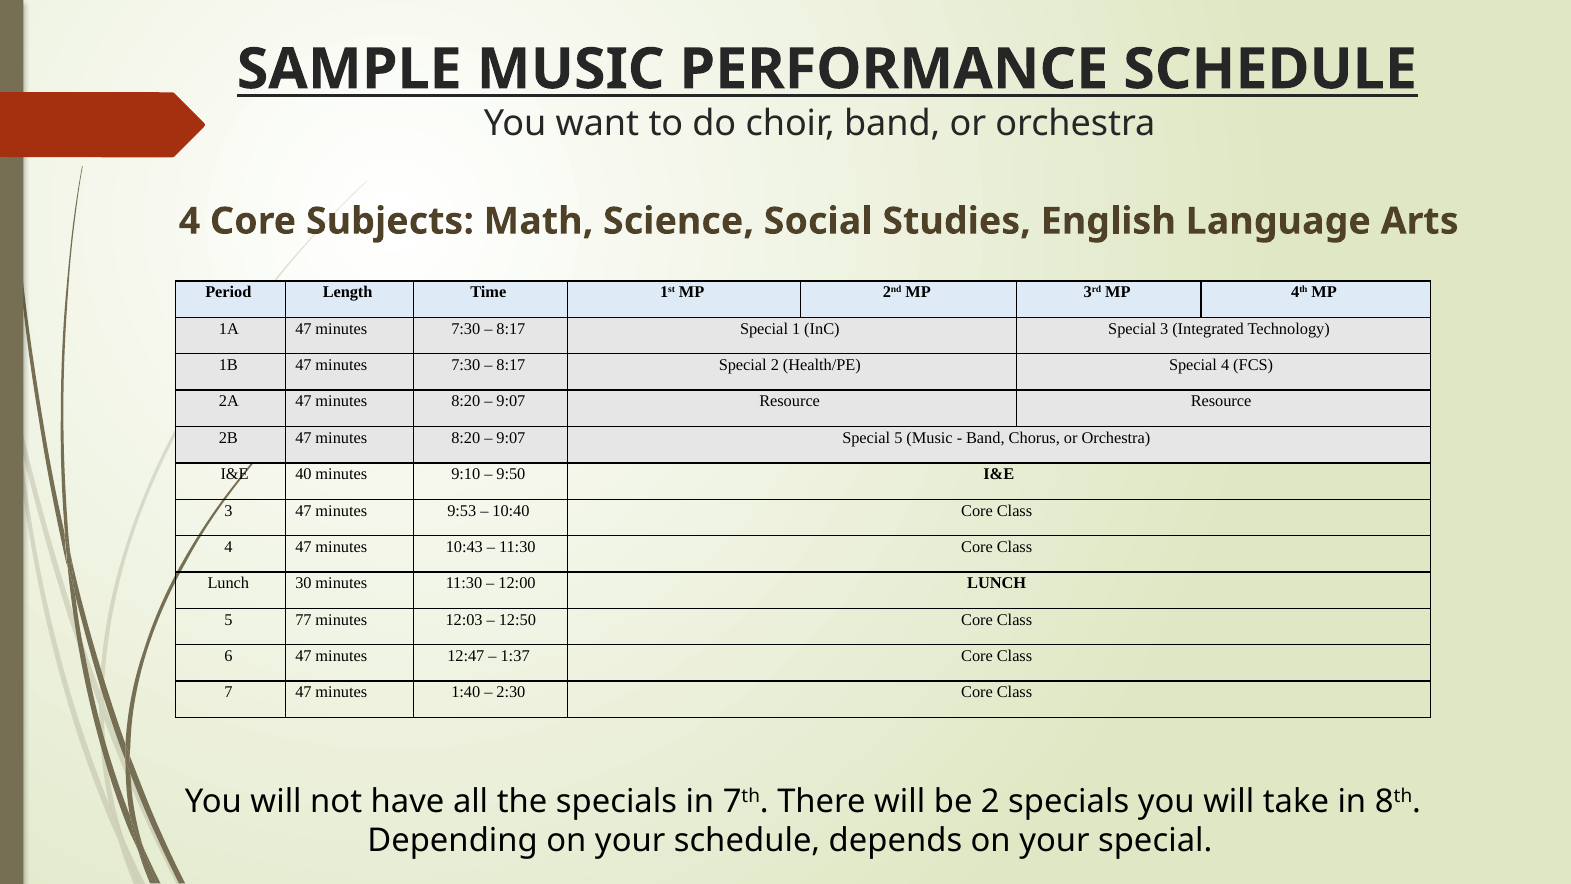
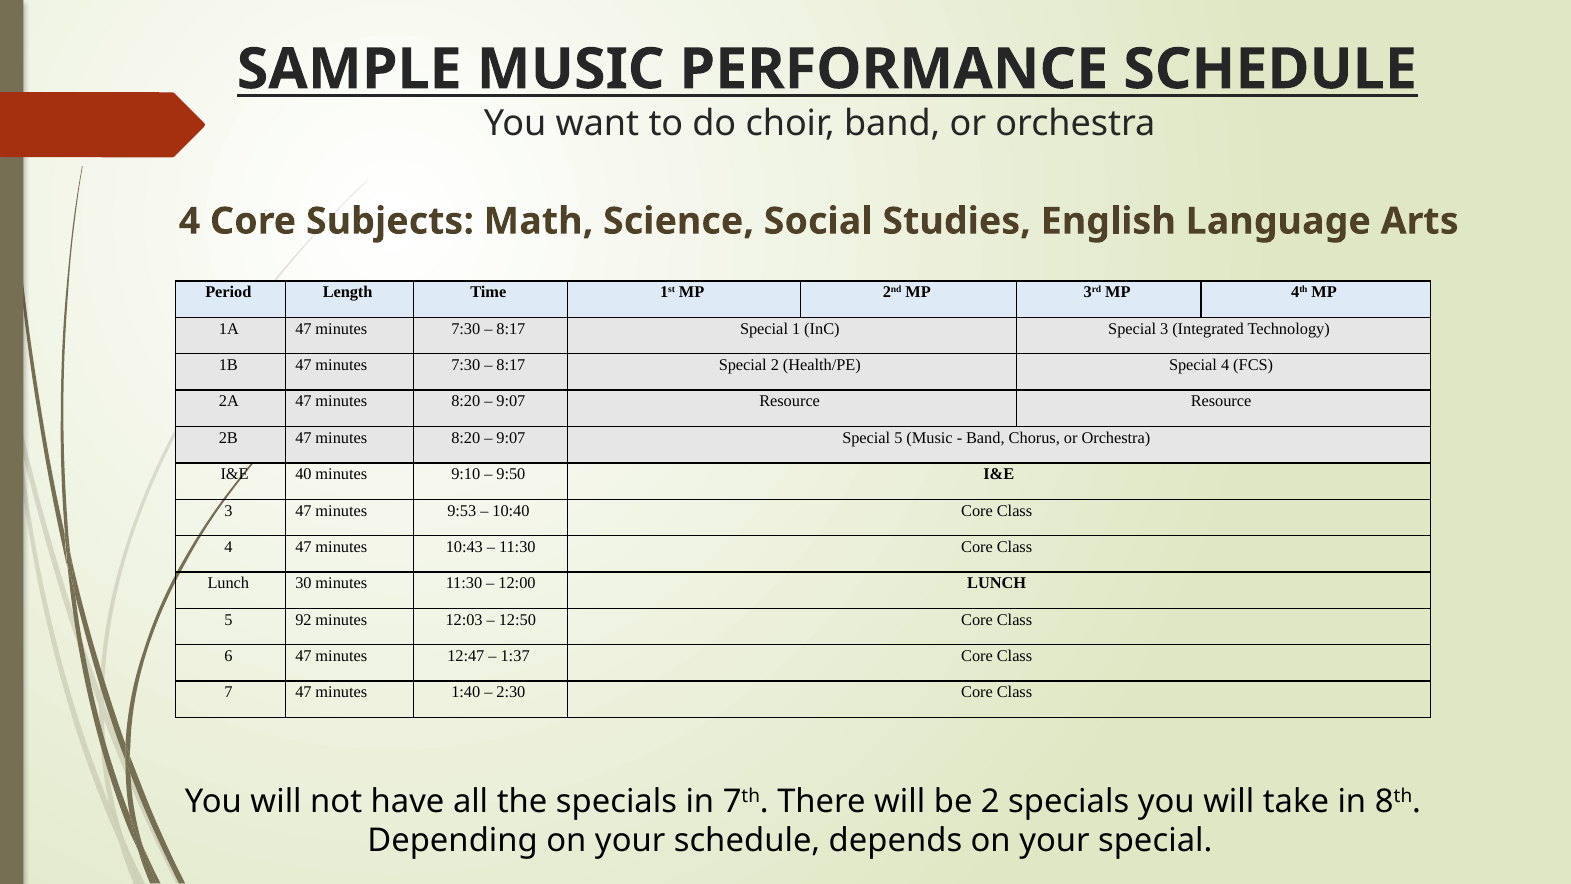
77: 77 -> 92 (303, 620)
